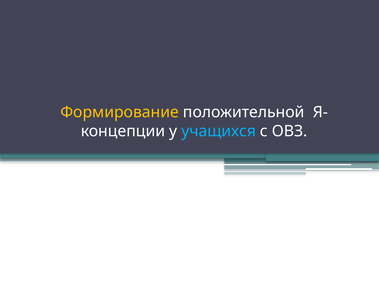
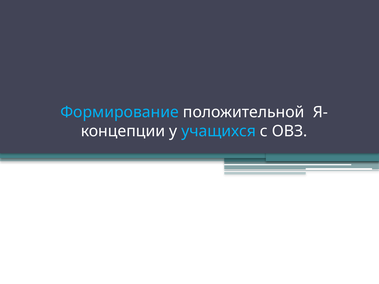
Формирование colour: yellow -> light blue (120, 112)
